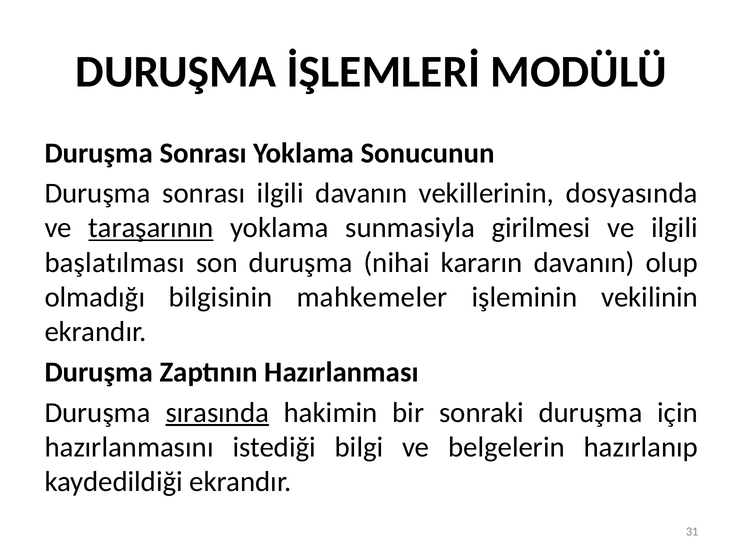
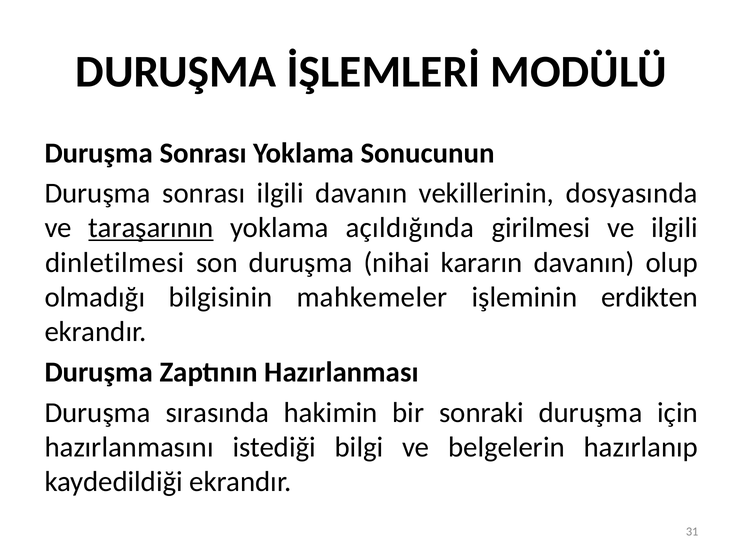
sunmasiyla: sunmasiyla -> açıldığında (410, 228)
başlatılması: başlatılması -> dinletilmesi (115, 263)
vekilinin: vekilinin -> erdikten (650, 297)
sırasında underline: present -> none (217, 413)
